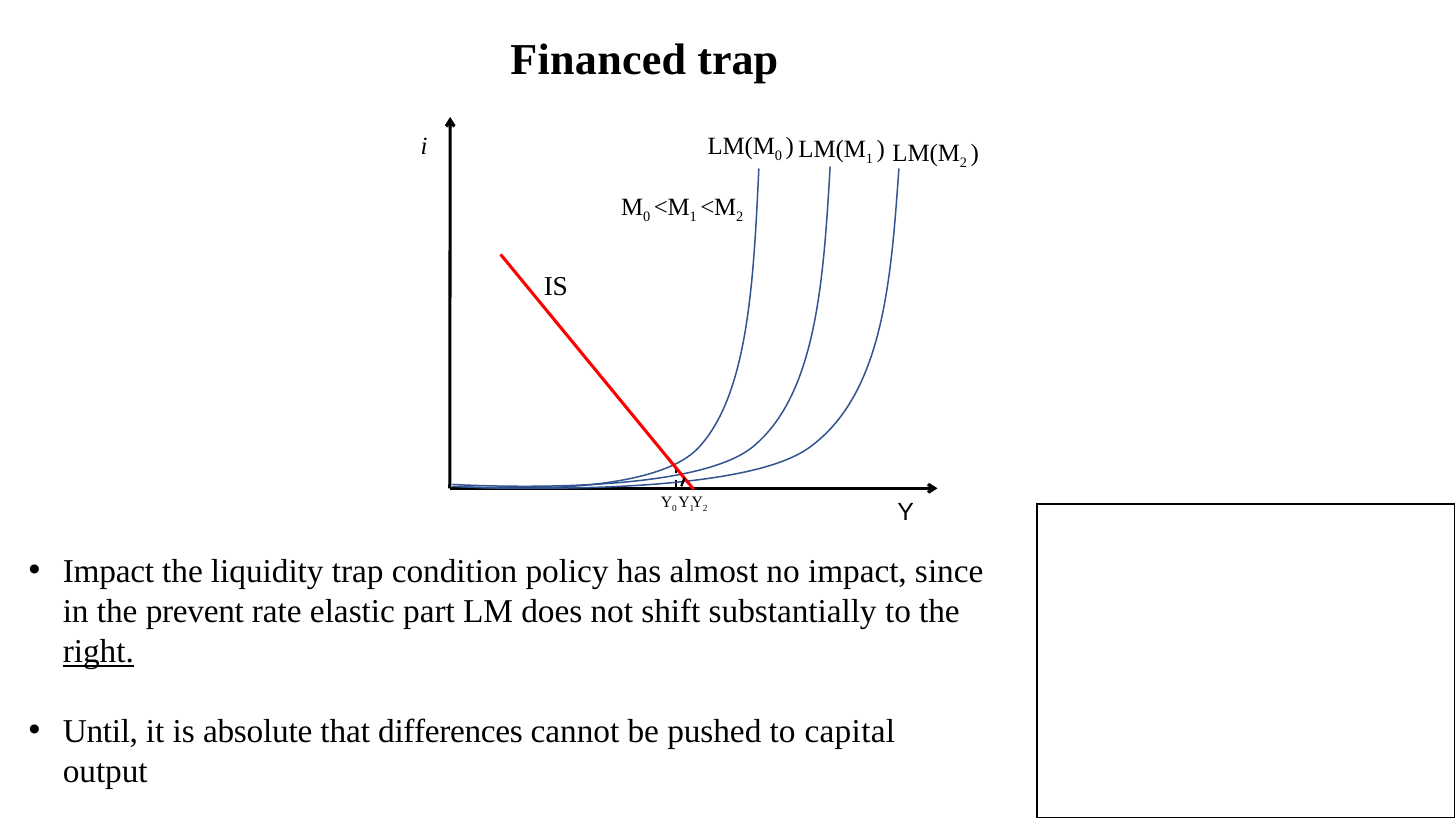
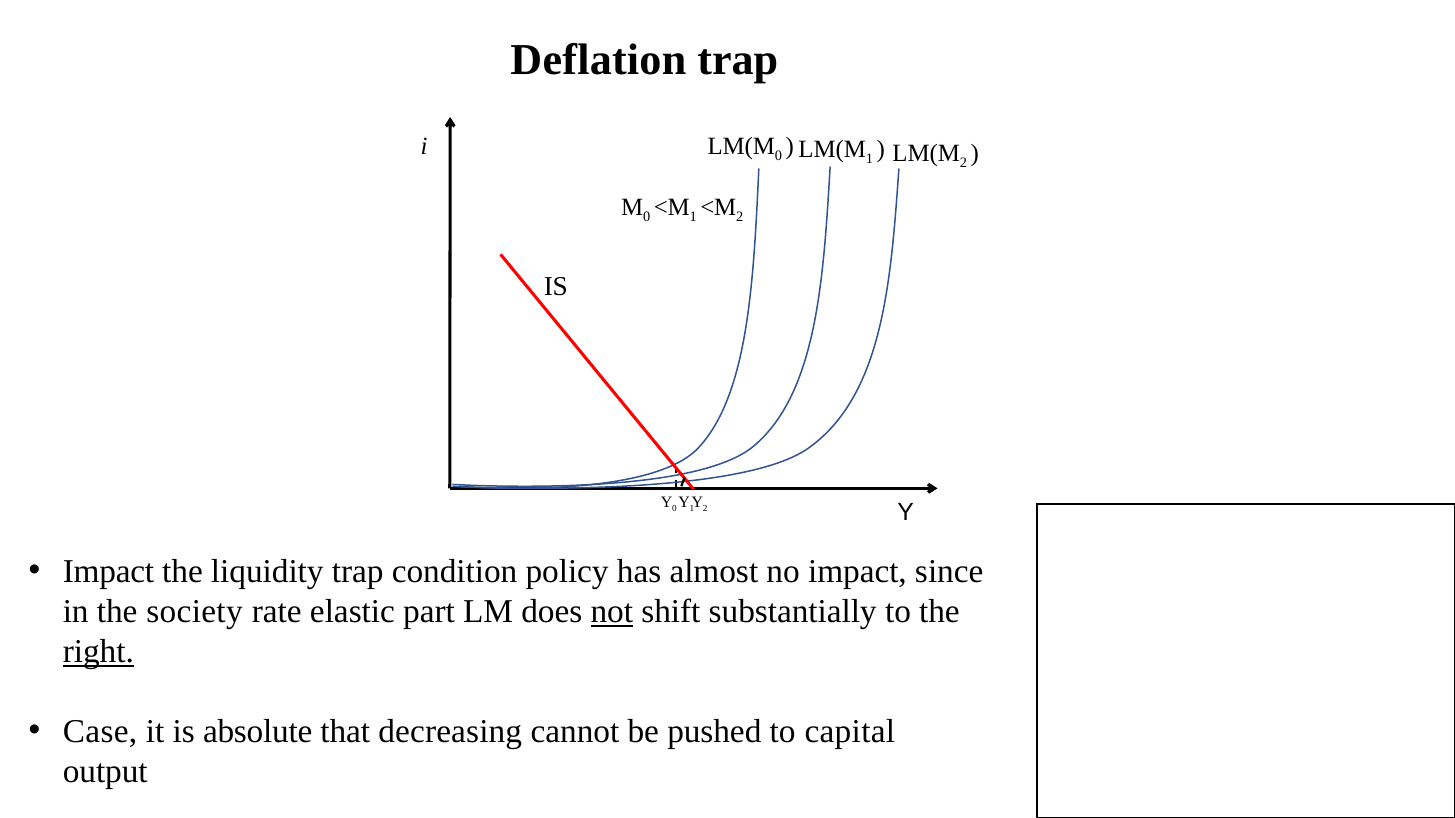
Financed: Financed -> Deflation (598, 60)
prevent: prevent -> society (195, 612)
not underline: none -> present (612, 612)
Until: Until -> Case (100, 732)
differences: differences -> decreasing (450, 732)
